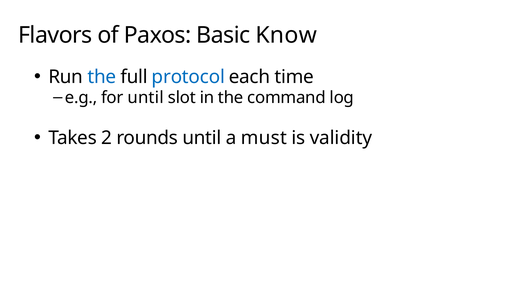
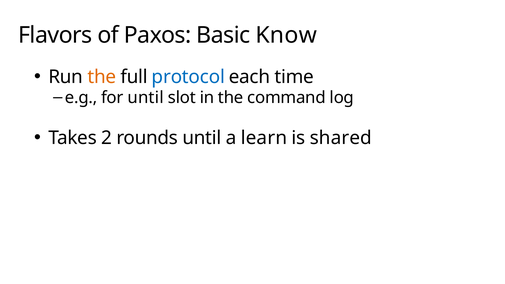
the colour: blue -> orange (102, 77)
must: must -> learn (264, 138)
validity: validity -> shared (341, 138)
